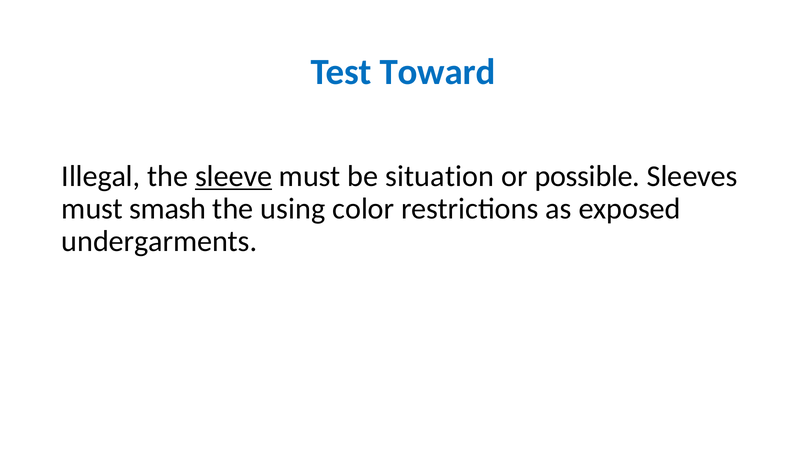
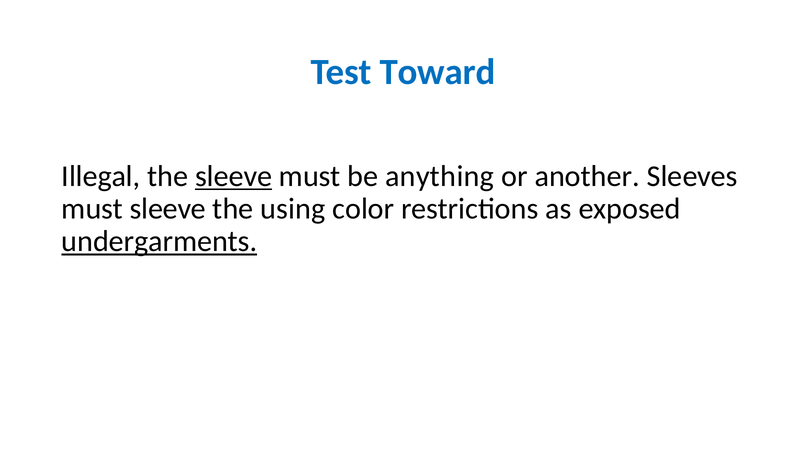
situation: situation -> anything (440, 176)
possible: possible -> another (587, 176)
must smash: smash -> sleeve (168, 209)
undergarments underline: none -> present (159, 242)
